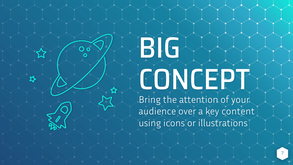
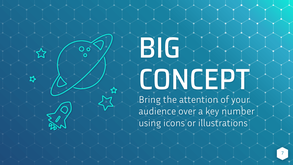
content: content -> number (238, 111)
